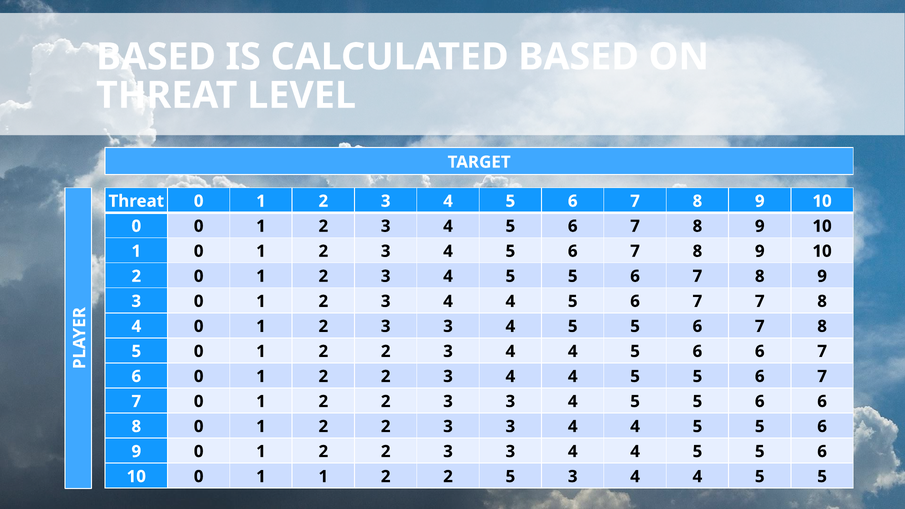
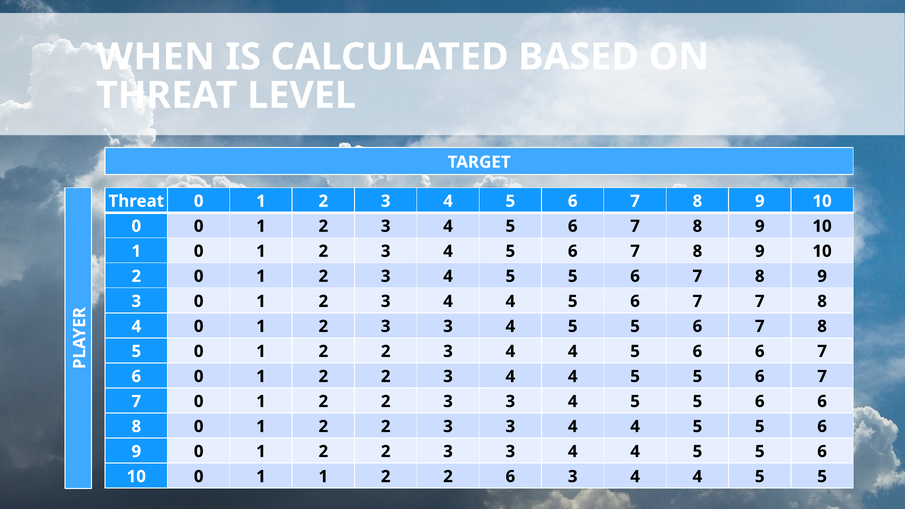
BASED: BASED -> WHEN (156, 57)
2 5: 5 -> 6 (510, 477)
